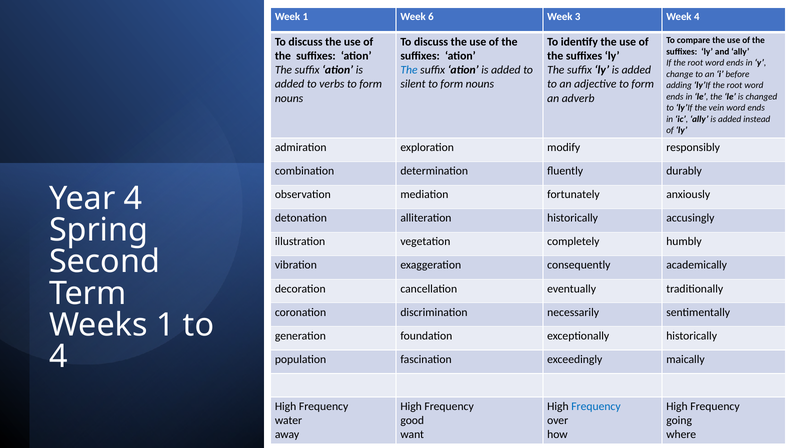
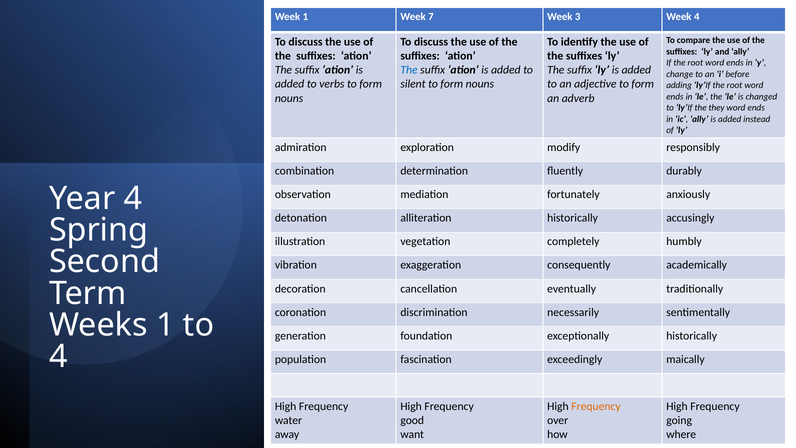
6: 6 -> 7 (431, 17)
vein: vein -> they (717, 108)
Frequency colour: blue -> orange (596, 406)
